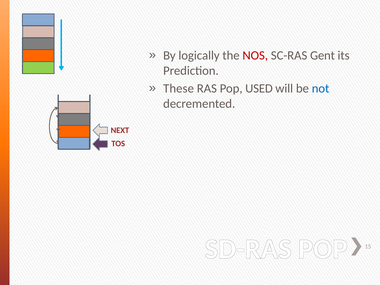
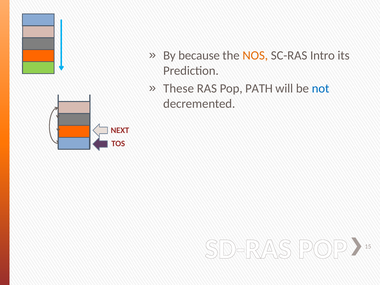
logically: logically -> because (199, 55)
NOS colour: red -> orange (255, 55)
Gent: Gent -> Intro (322, 55)
USED: USED -> PATH (259, 88)
